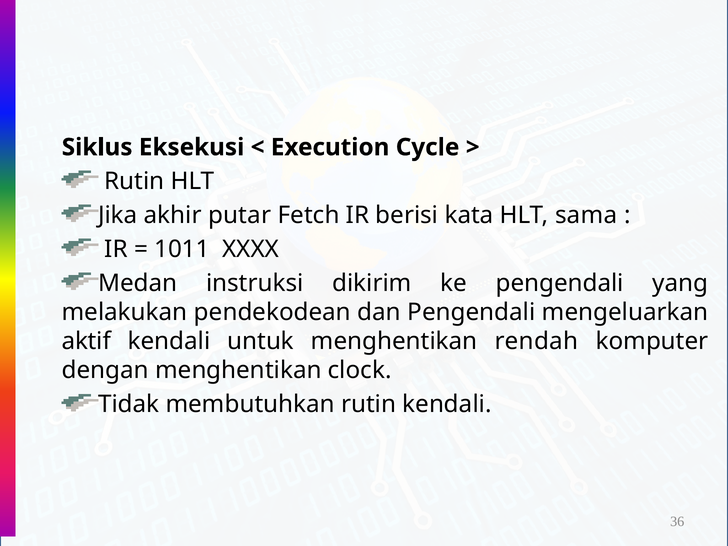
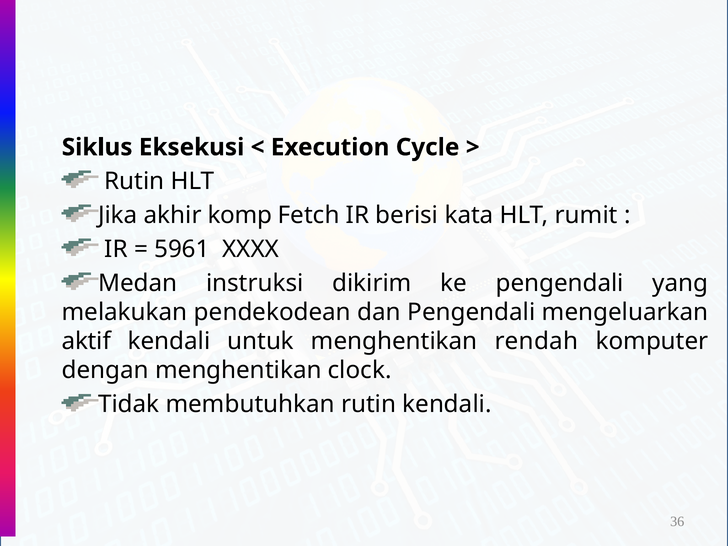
putar: putar -> komp (240, 215)
sama: sama -> rumit (586, 215)
1011: 1011 -> 5961 (182, 249)
